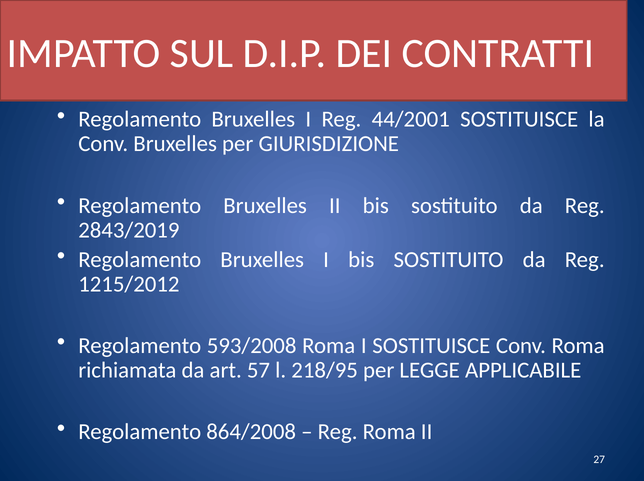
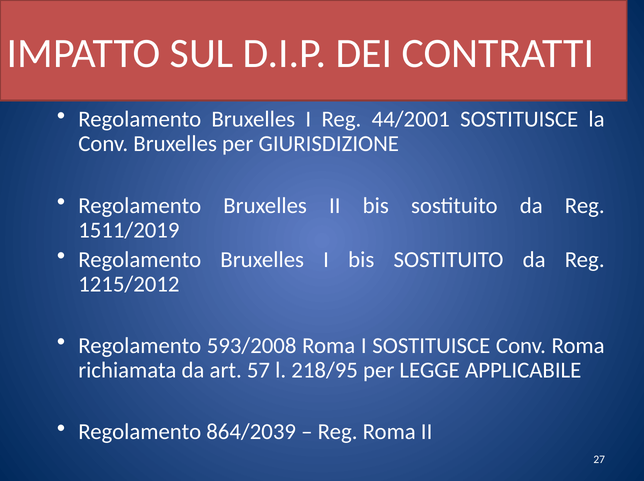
2843/2019: 2843/2019 -> 1511/2019 (129, 230)
864/2008: 864/2008 -> 864/2039 (251, 432)
